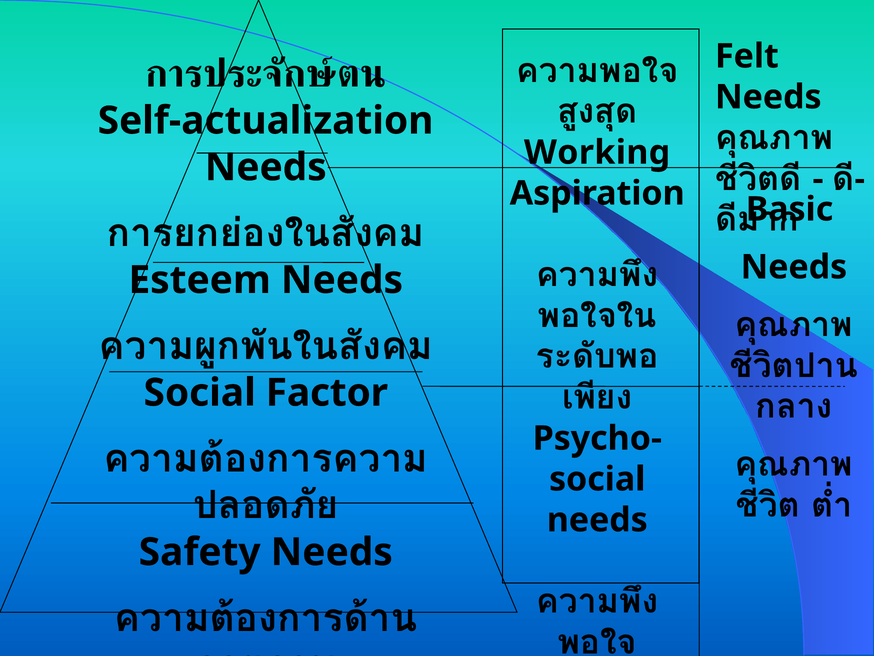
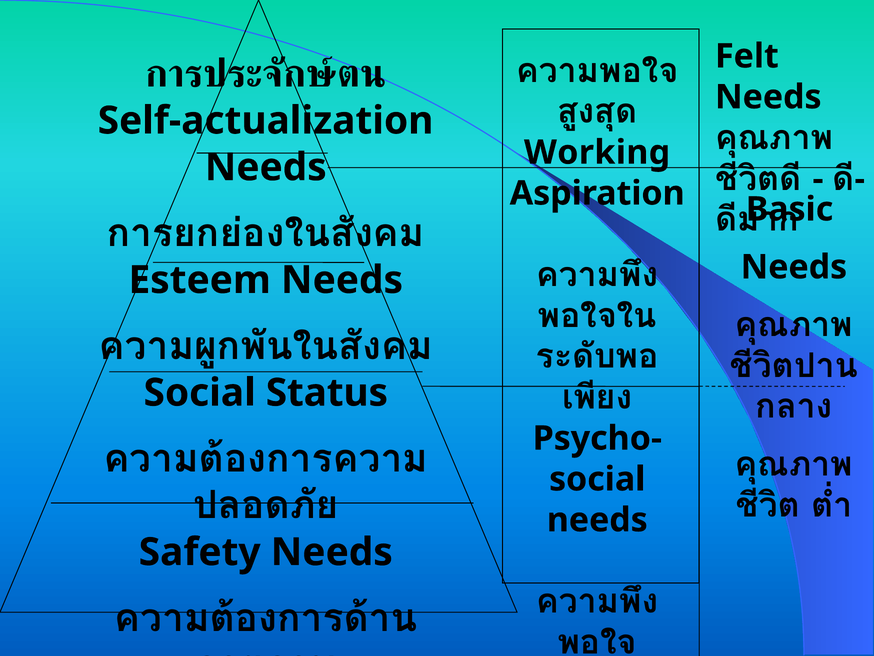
Factor: Factor -> Status (327, 393)
